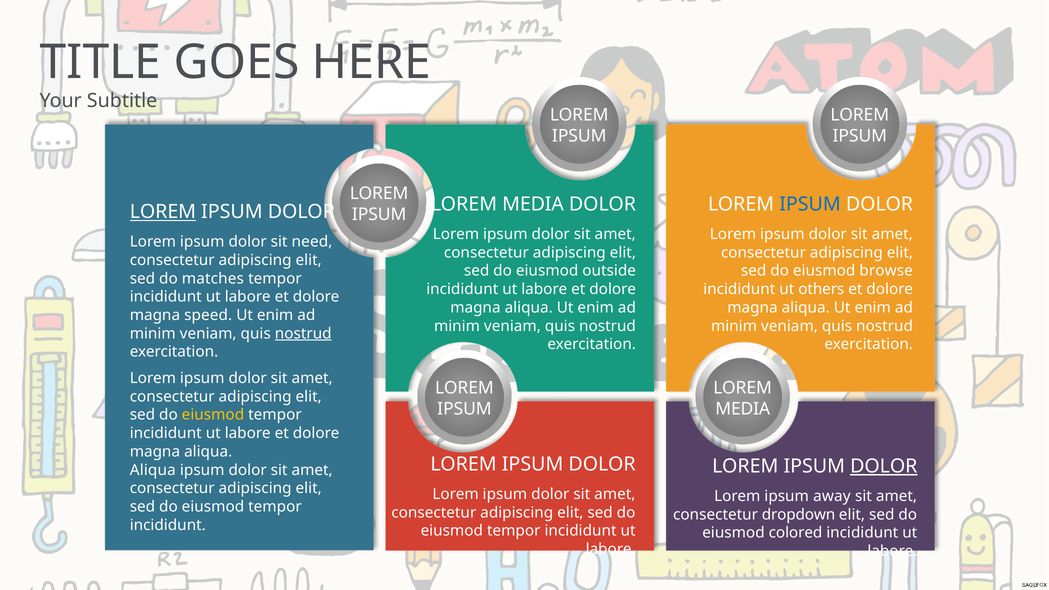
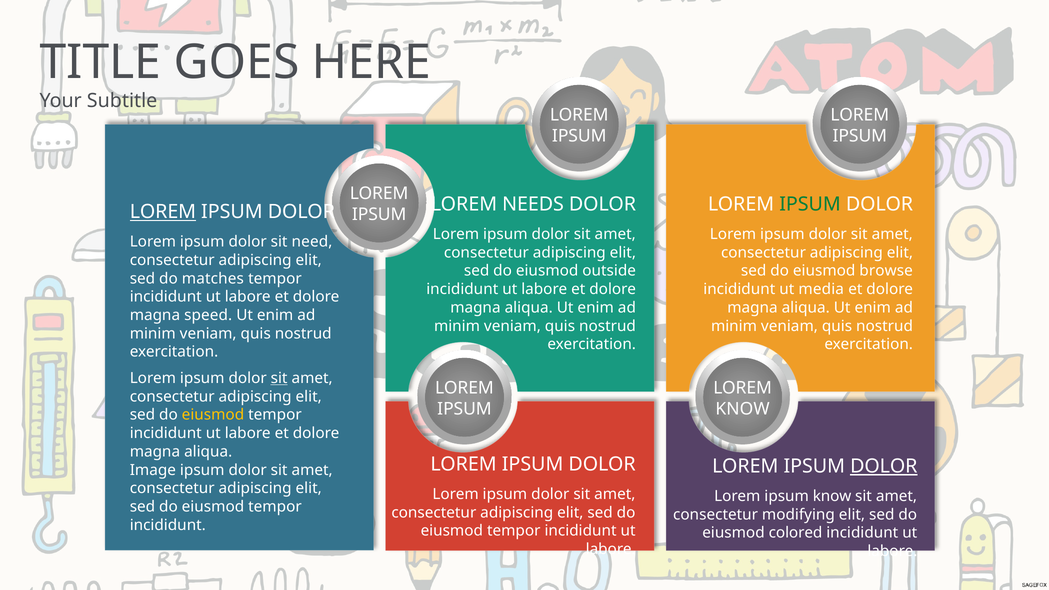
MEDIA: MEDIA -> NEEDS (533, 204)
IPSUM colour: blue -> green (810, 204)
others: others -> media (821, 289)
nostrud underline: present -> none (303, 334)
sit underline: none -> present (279, 378)
MEDIA: MEDIA -> KNOW (743, 409)
Aliqua: Aliqua -> Image (153, 470)
ipsum away: away -> know (832, 496)
dropdown: dropdown -> modifying (798, 515)
